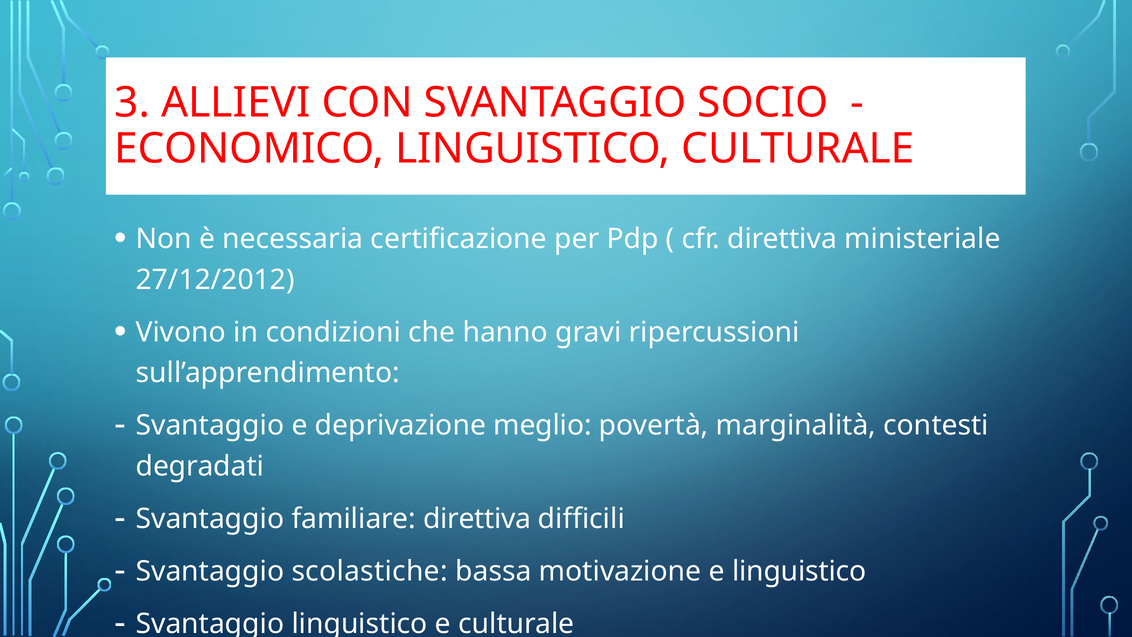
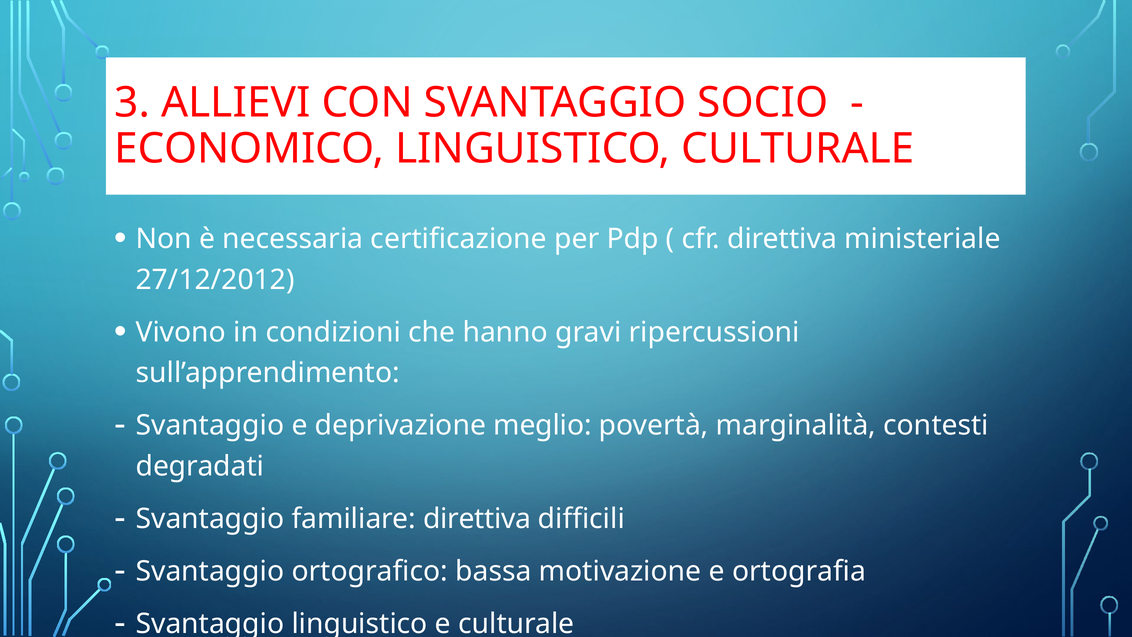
scolastiche: scolastiche -> ortografico (370, 571)
e linguistico: linguistico -> ortografia (799, 571)
